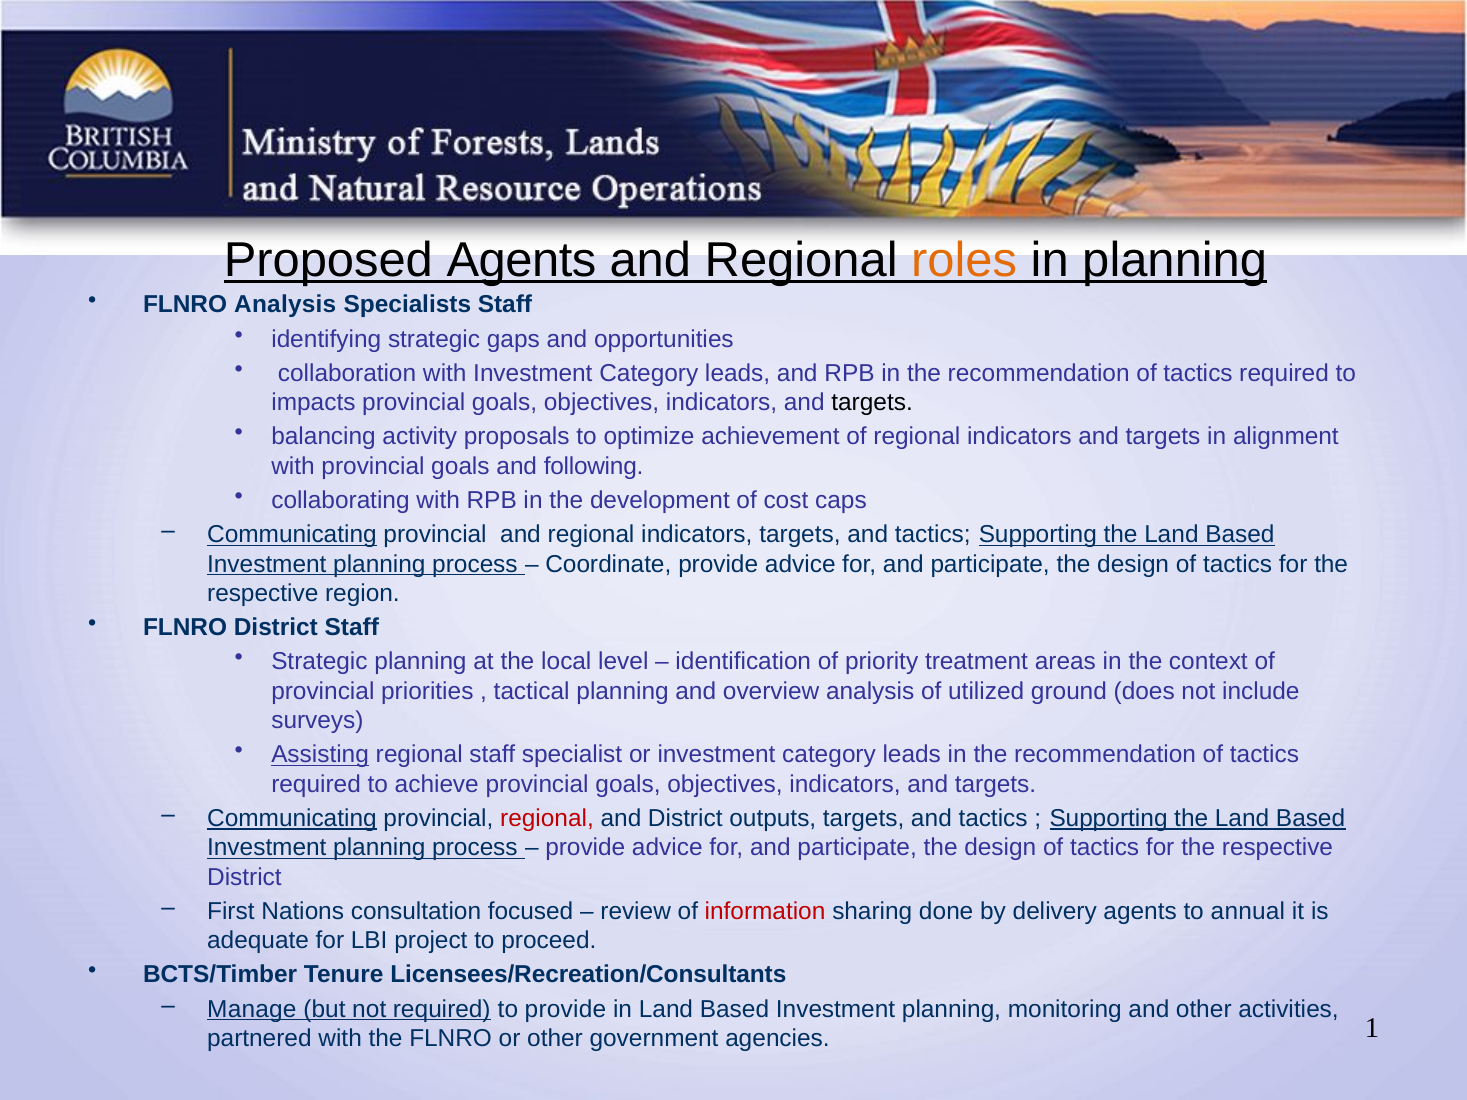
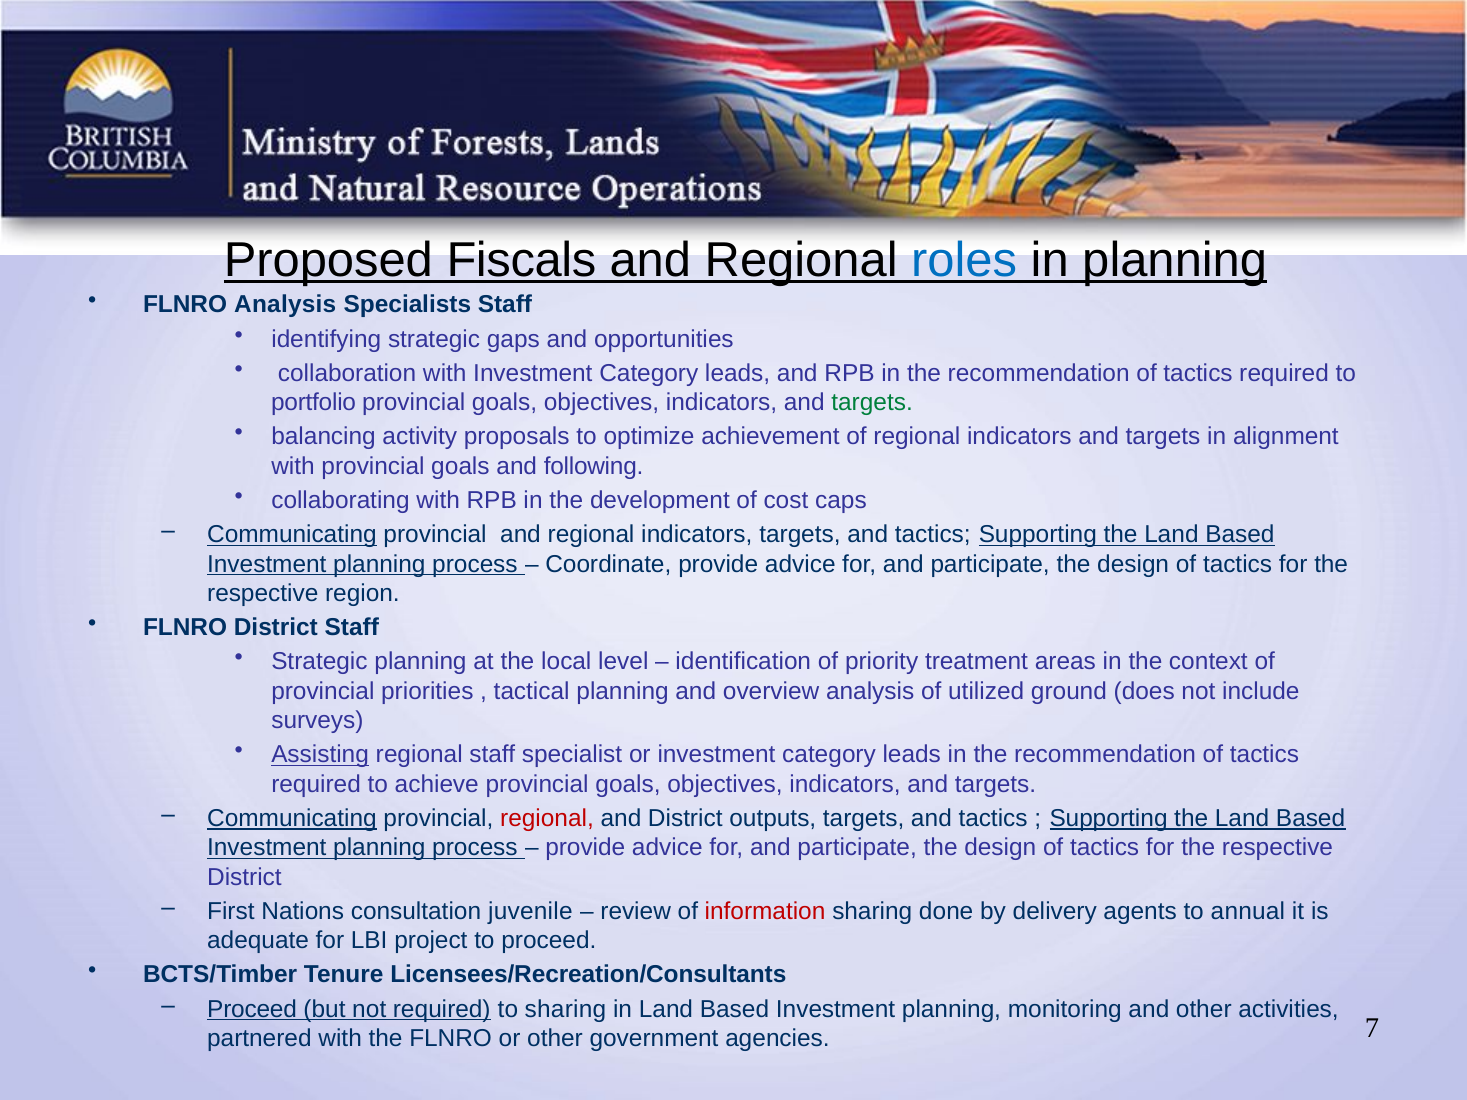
Proposed Agents: Agents -> Fiscals (521, 260)
roles colour: orange -> blue (964, 260)
impacts: impacts -> portfolio (314, 403)
targets colour: black -> green (872, 403)
focused: focused -> juvenile (530, 911)
Manage: Manage -> Proceed (252, 1009)
to provide: provide -> sharing (565, 1009)
1: 1 -> 7 (1372, 1028)
